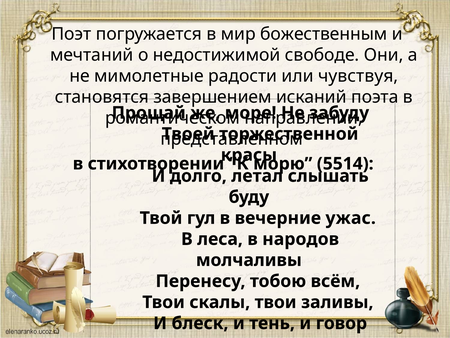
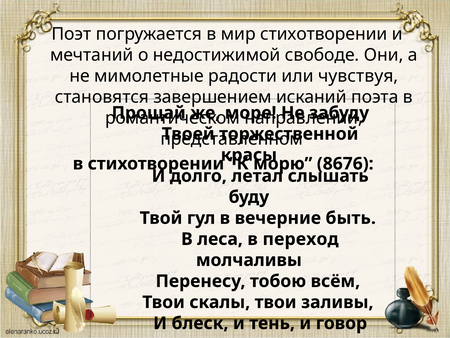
мир божественным: божественным -> стихотворении (324, 34)
5514: 5514 -> 8676 (345, 163)
ужас: ужас -> быть (351, 218)
народов: народов -> переход (301, 239)
